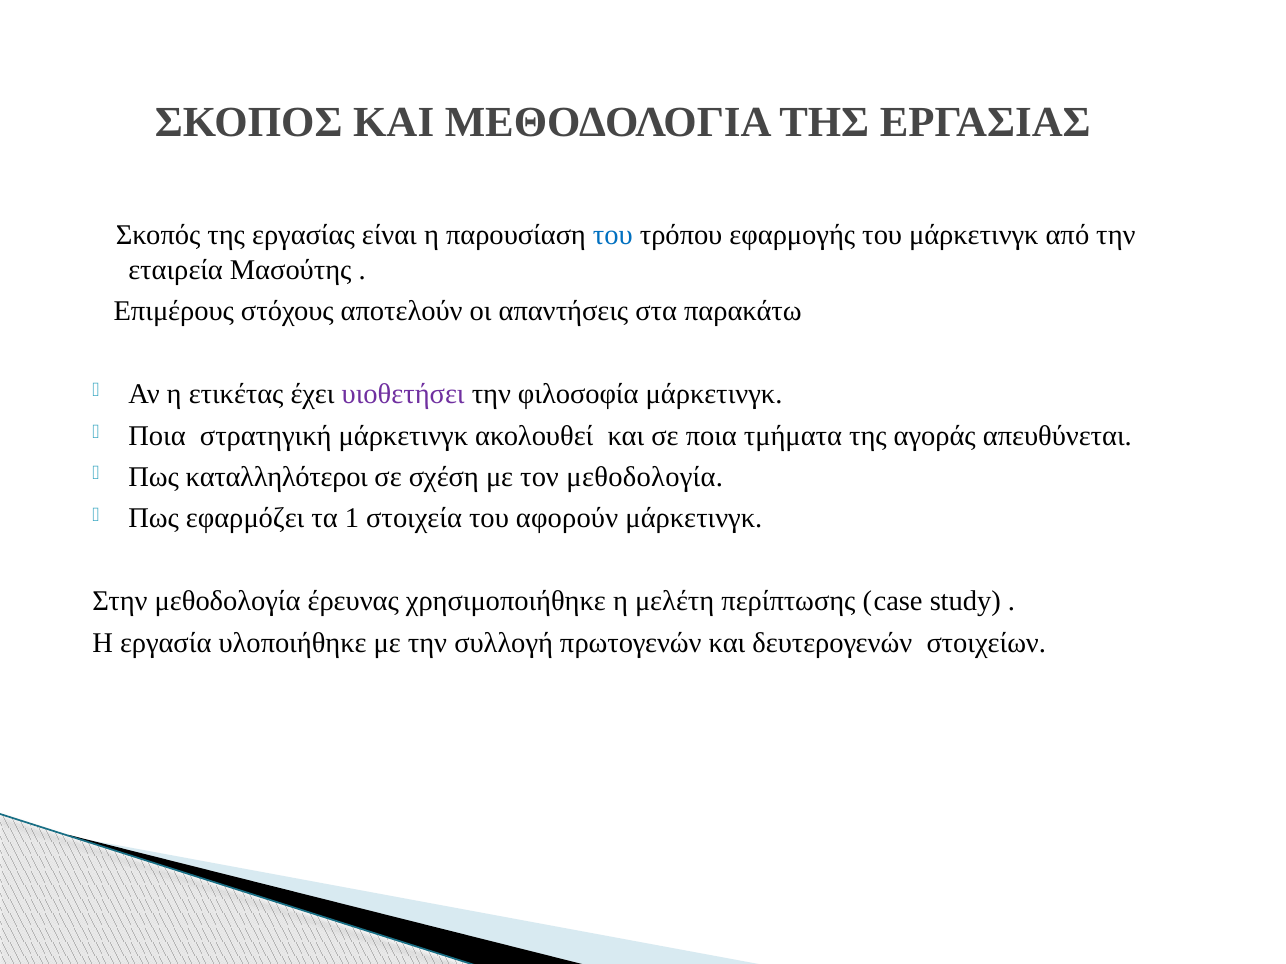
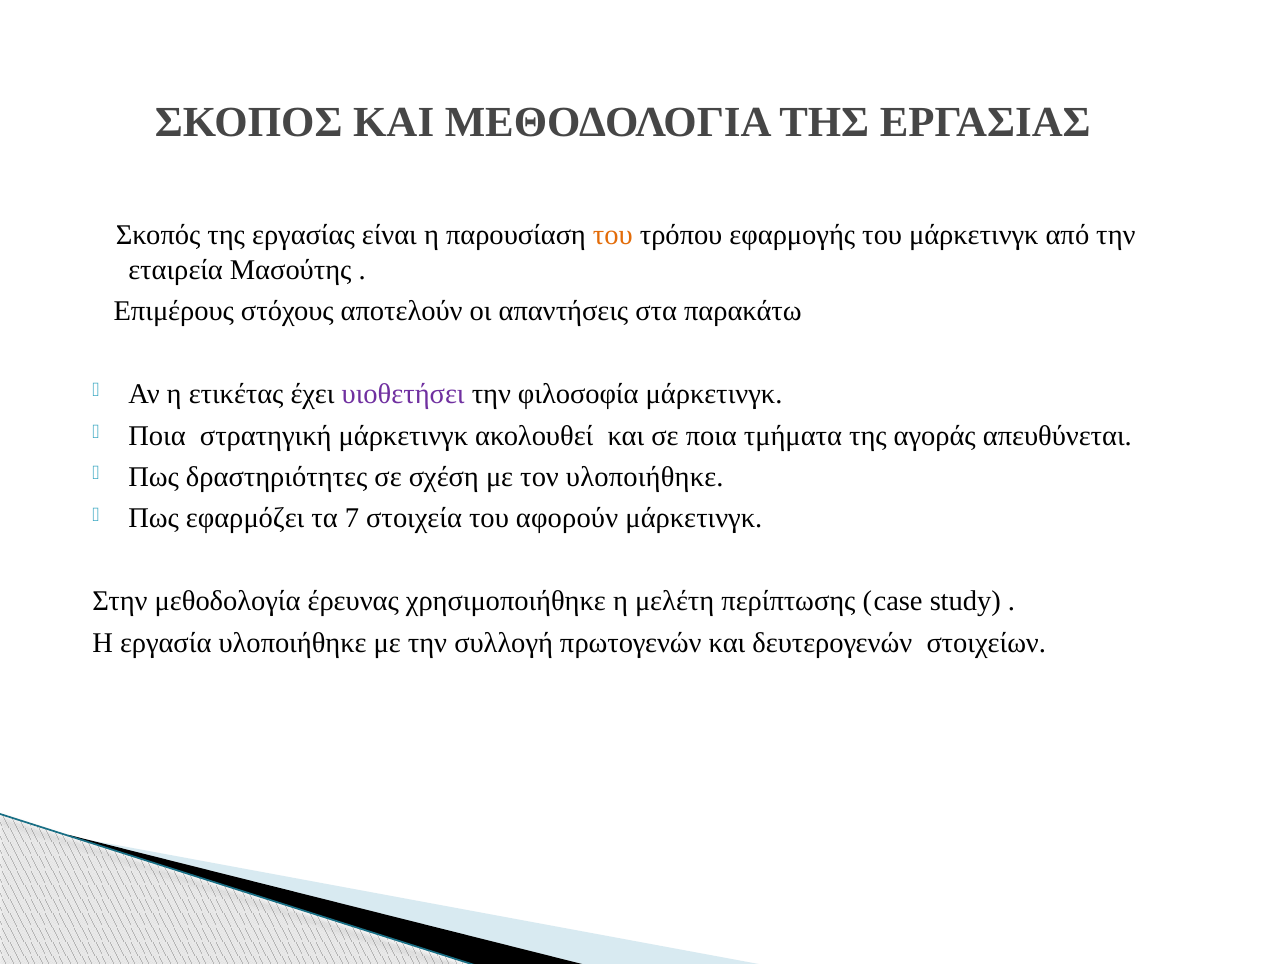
του colour: blue -> orange (613, 236)
καταλληλότεροι: καταλληλότεροι -> δραστηριότητες (277, 477)
τον μεθοδολογία: μεθοδολογία -> υλοποιήθηκε (645, 477)
1: 1 -> 7 (352, 519)
